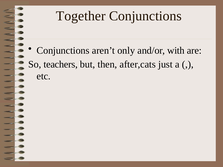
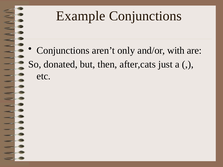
Together: Together -> Example (81, 16)
teachers: teachers -> donated (61, 64)
